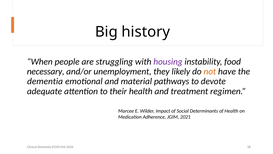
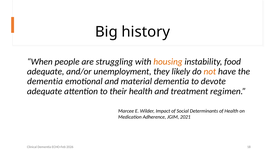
housing colour: purple -> orange (168, 61)
necessary: necessary -> adequate (46, 71)
material pathways: pathways -> dementia (172, 81)
